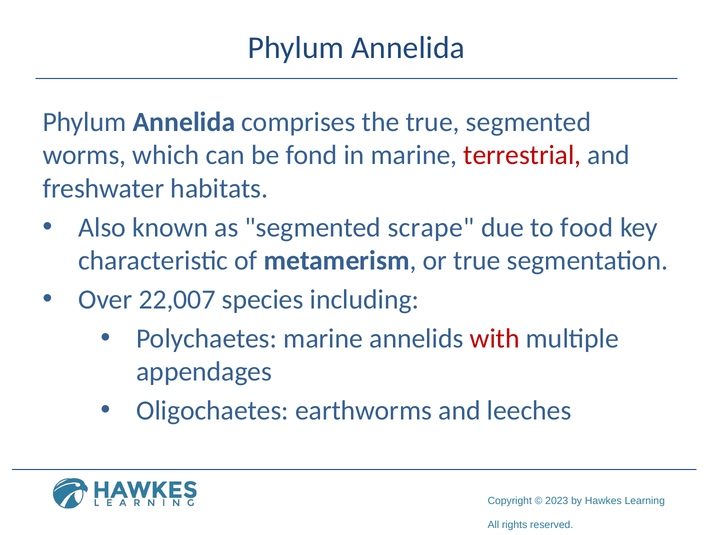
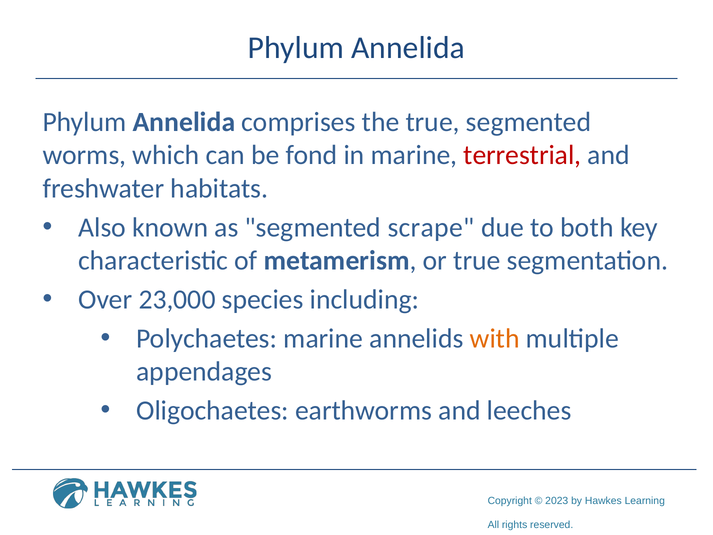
food: food -> both (587, 227)
22,007: 22,007 -> 23,000 (177, 299)
with colour: red -> orange (495, 338)
